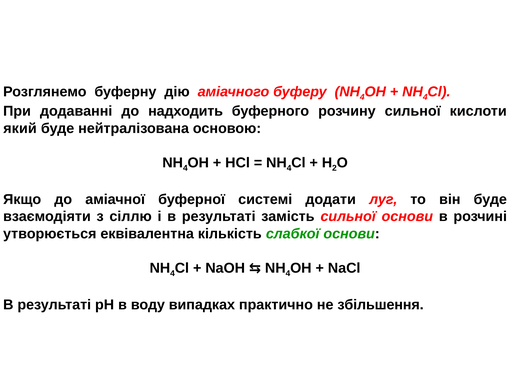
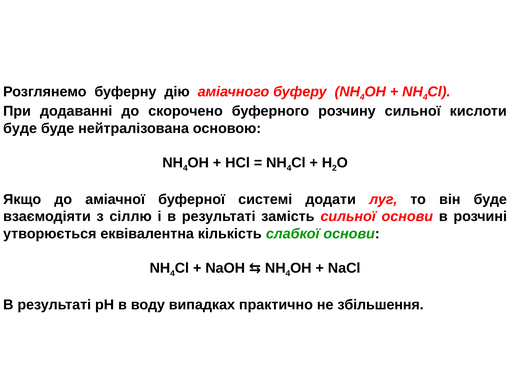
надходить: надходить -> скорочено (186, 111)
який: який -> буде (20, 128)
